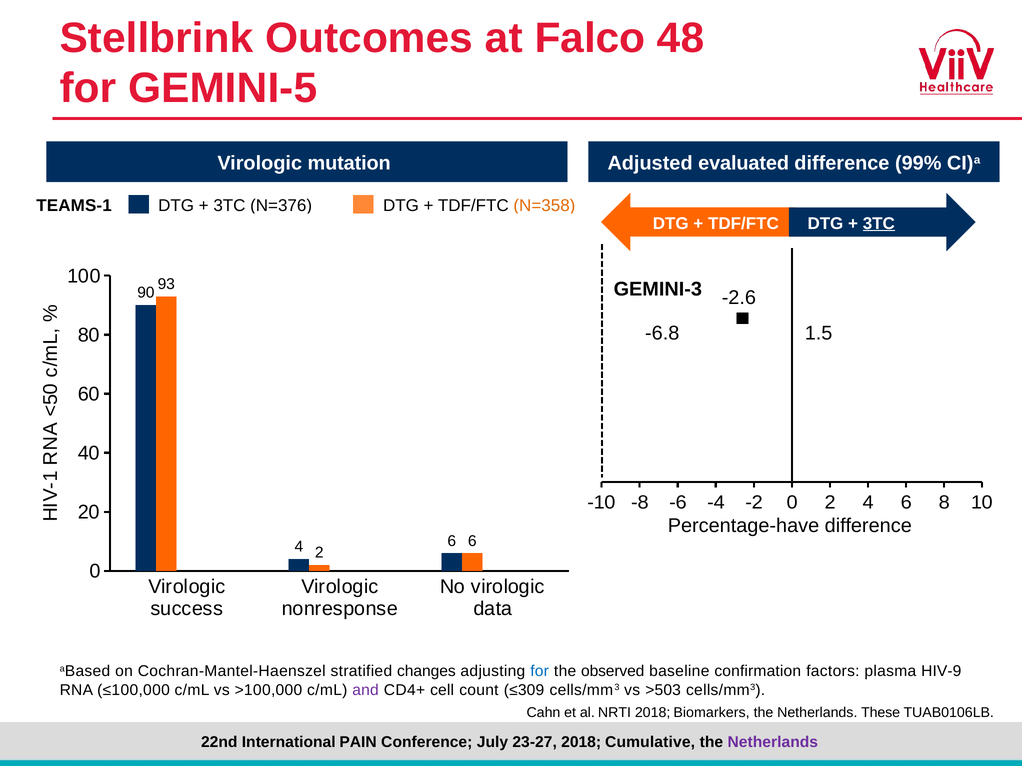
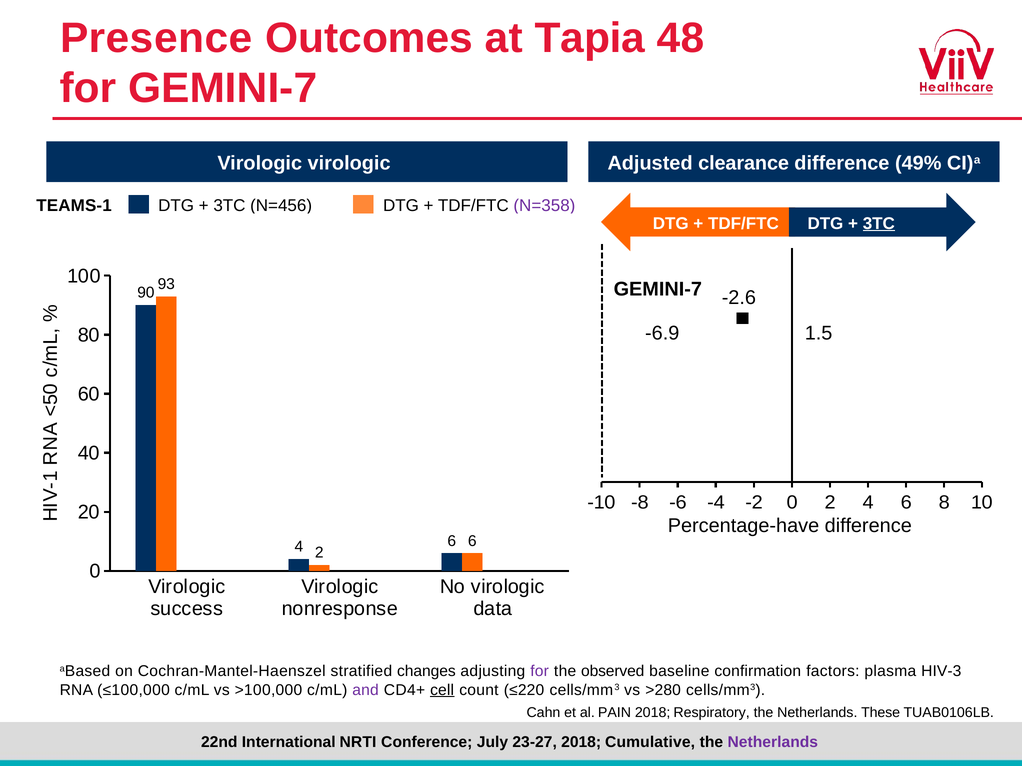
Stellbrink: Stellbrink -> Presence (156, 38)
Falco: Falco -> Tapia (590, 38)
for GEMINI-5: GEMINI-5 -> GEMINI-7 (223, 88)
Virologic mutation: mutation -> virologic (349, 163)
evaluated: evaluated -> clearance (744, 163)
99%: 99% -> 49% (918, 163)
N=376: N=376 -> N=456 (281, 206)
N=358 colour: orange -> purple (544, 206)
GEMINI-3: GEMINI-3 -> GEMINI-7 (658, 289)
-6.8: -6.8 -> -6.9 (662, 334)
for colour: blue -> purple (540, 672)
HIV-9: HIV-9 -> HIV-3 (941, 672)
cell underline: none -> present (442, 690)
≤309: ≤309 -> ≤220 (524, 690)
>503: >503 -> >280 (663, 690)
NRTI: NRTI -> PAIN (615, 713)
Biomarkers: Biomarkers -> Respiratory (712, 713)
PAIN: PAIN -> NRTI (358, 743)
